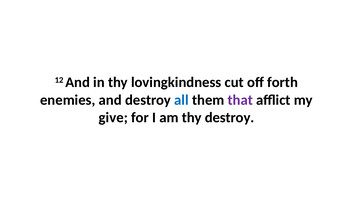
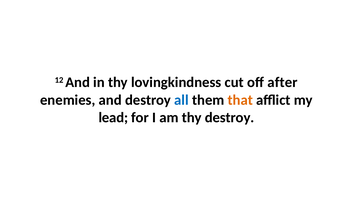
forth: forth -> after (282, 83)
that colour: purple -> orange (240, 100)
give: give -> lead (113, 118)
